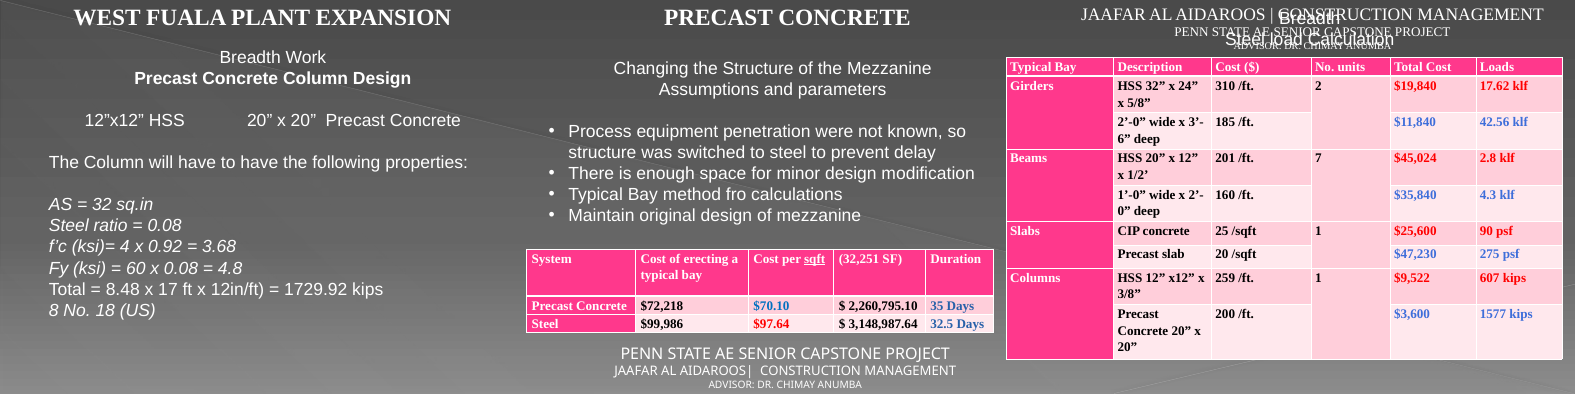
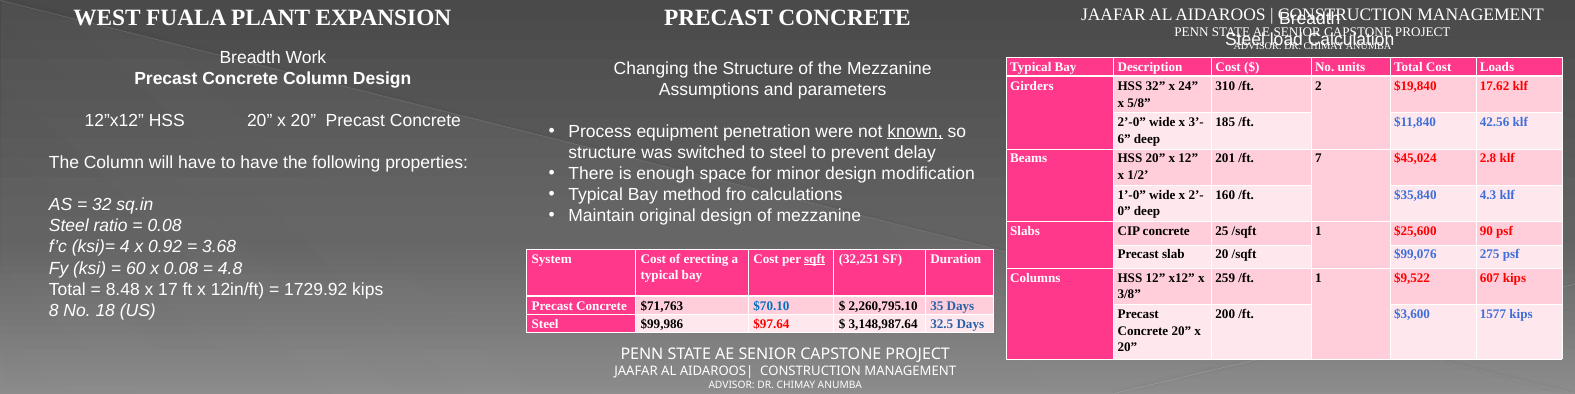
known underline: none -> present (915, 131)
$47,230: $47,230 -> $99,076 (1415, 254)
$72,218: $72,218 -> $71,763 (662, 306)
